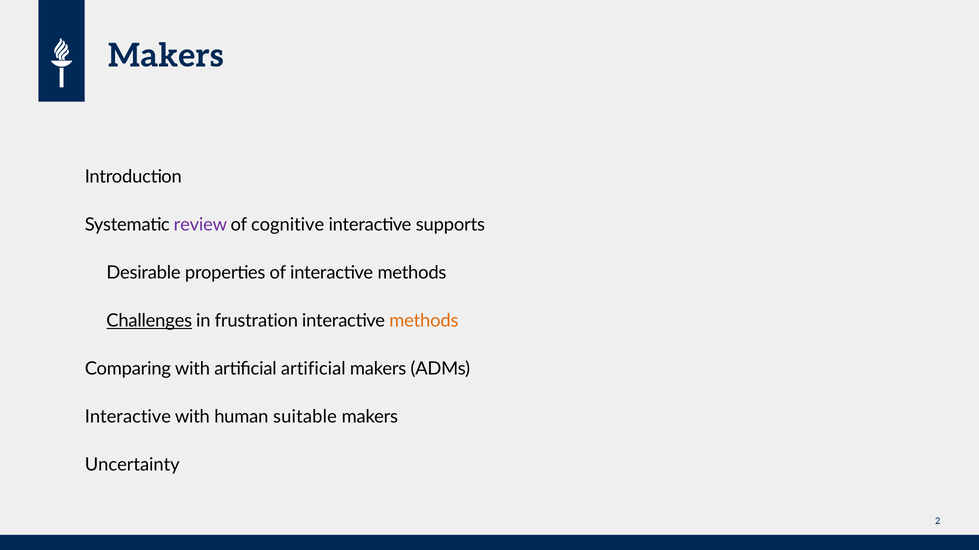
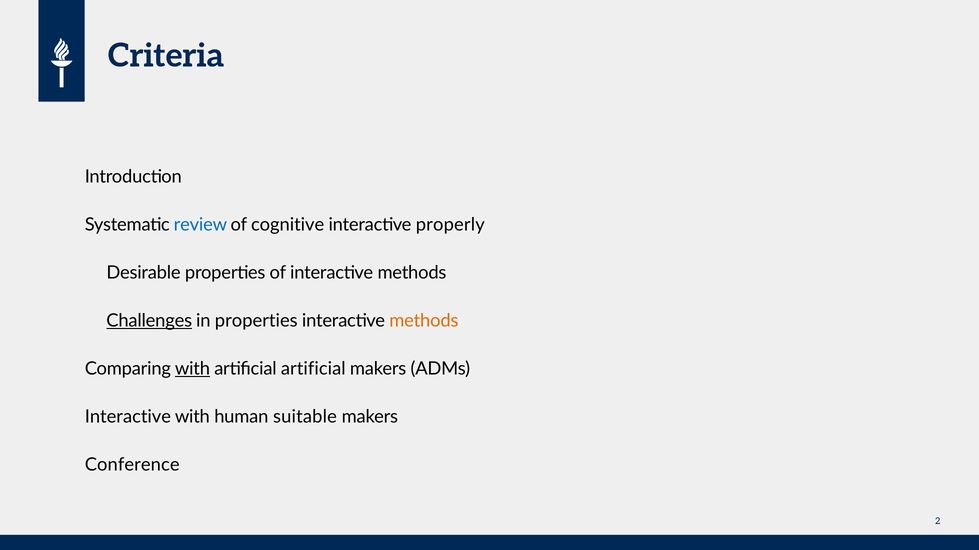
Makers: Makers -> Criteria (166, 56)
review colour: purple -> blue (200, 225)
supports: supports -> properly (450, 225)
in frustration: frustration -> properties (256, 321)
with underline: none -> present (192, 369)
Uncertainty: Uncertainty -> Conference (132, 466)
